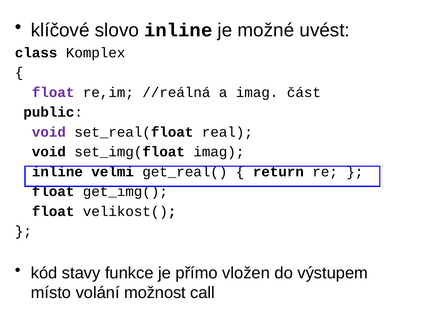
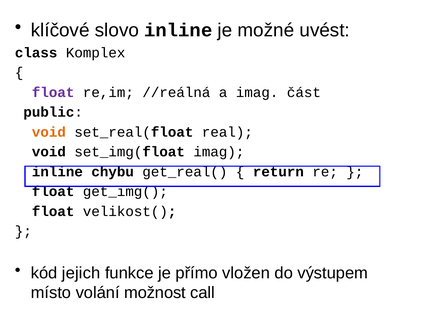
void colour: purple -> orange (49, 132)
velmi: velmi -> chybu (113, 172)
stavy: stavy -> jejich (81, 273)
